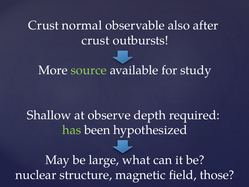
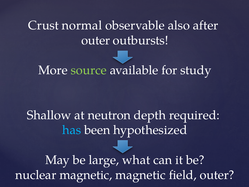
crust: crust -> outer (96, 40)
observe: observe -> neutron (109, 115)
has colour: light green -> light blue (72, 130)
nuclear structure: structure -> magnetic (86, 175)
field those: those -> outer (217, 175)
